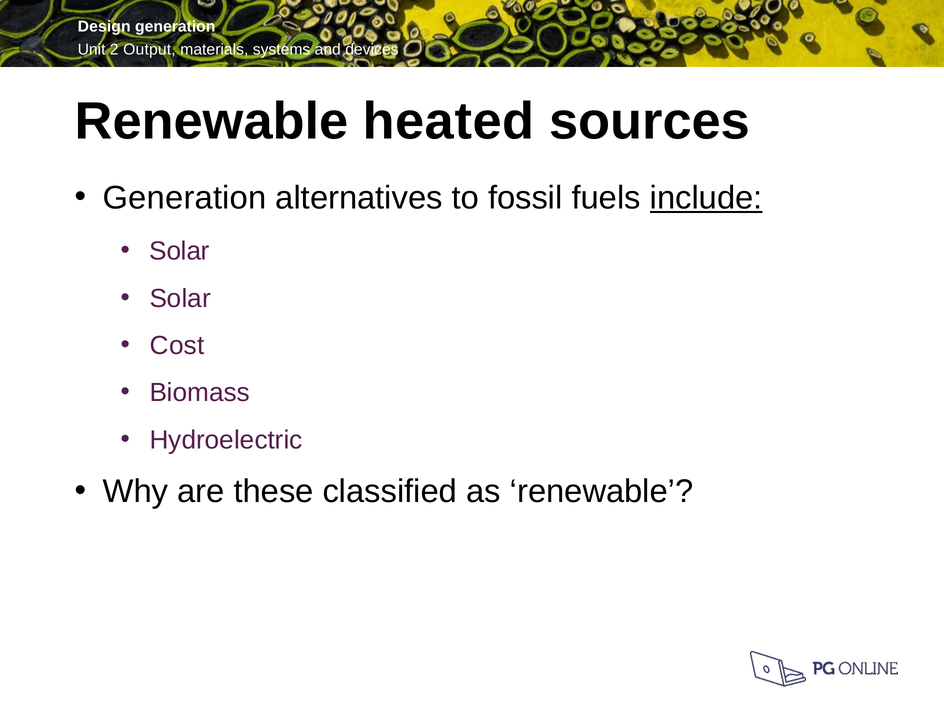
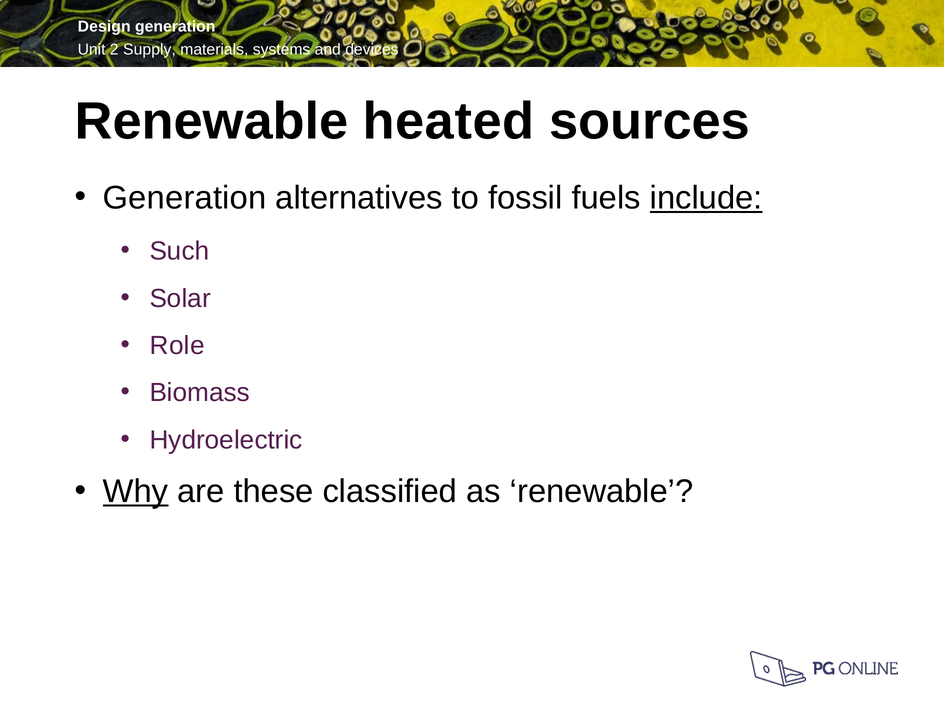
Output: Output -> Supply (149, 49)
Solar: Solar -> Such (179, 251)
Cost: Cost -> Role (177, 346)
Why underline: none -> present (136, 492)
